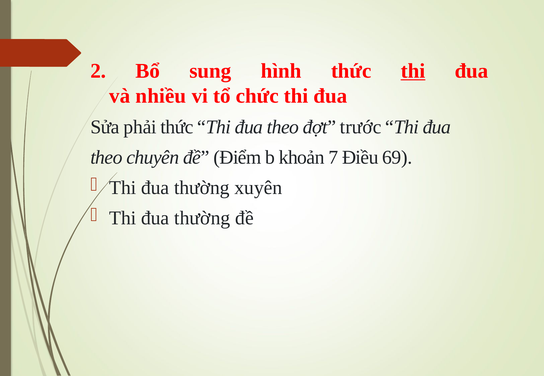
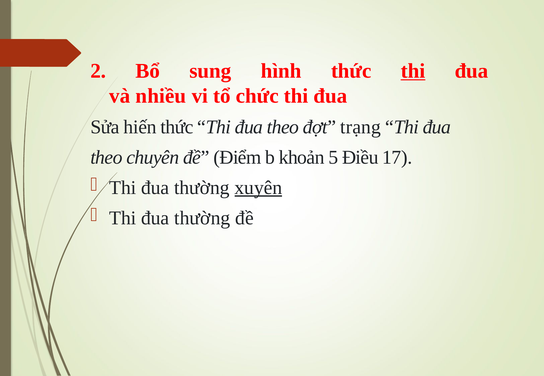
phải: phải -> hiến (140, 127)
trước: trước -> trạng (361, 127)
7: 7 -> 5 (333, 158)
69: 69 -> 17 (397, 158)
xuyên underline: none -> present (258, 188)
